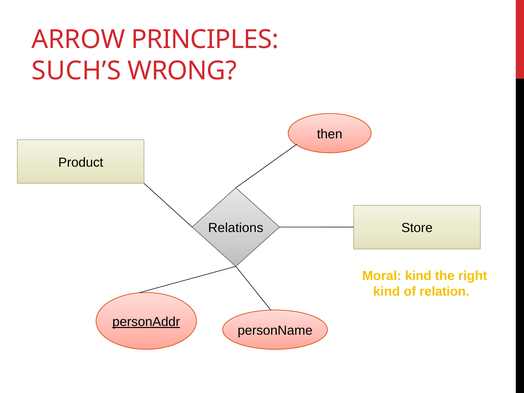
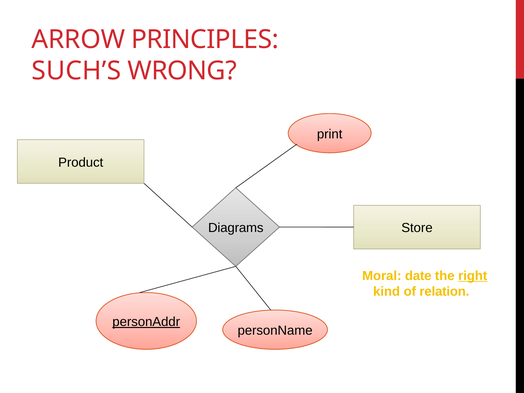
then: then -> print (330, 134)
Relations: Relations -> Diagrams (236, 228)
Moral kind: kind -> date (418, 276)
right underline: none -> present (473, 276)
